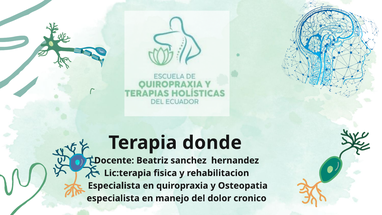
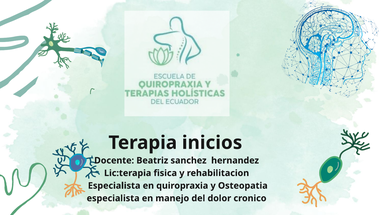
donde: donde -> inicios (212, 143)
